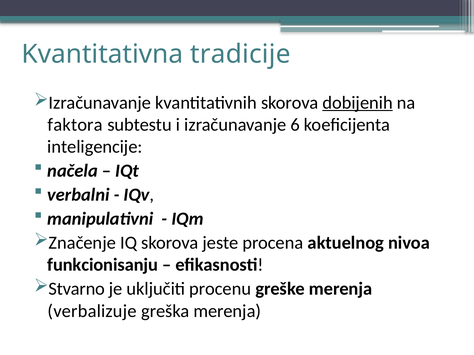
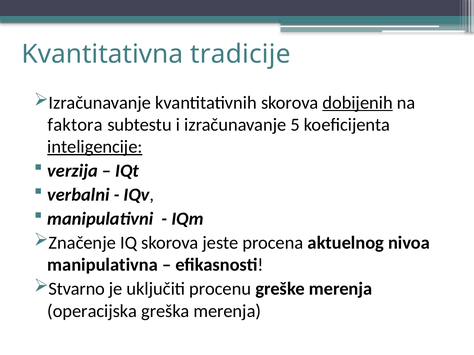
6: 6 -> 5 (295, 125)
inteligencije underline: none -> present (95, 147)
načela: načela -> verzija (73, 171)
funkcionisanju: funkcionisanju -> manipulativna (103, 265)
verbalizuje: verbalizuje -> operacijska (92, 311)
